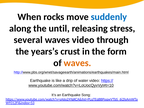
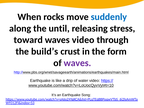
several: several -> toward (28, 40)
years’s: years’s -> build’s (45, 51)
waves colour: orange -> purple (77, 63)
